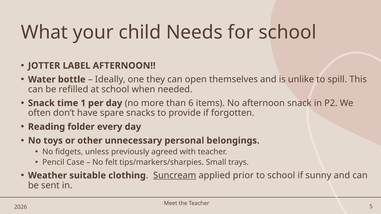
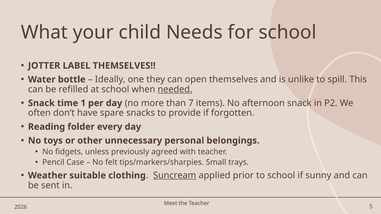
LABEL AFTERNOON: AFTERNOON -> THEMSELVES (124, 66)
needed underline: none -> present (175, 89)
6: 6 -> 7 (191, 103)
